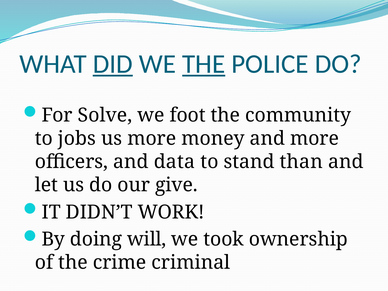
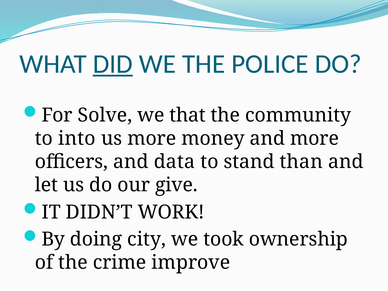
THE underline: present -> none (204, 64)
foot: foot -> that (188, 115)
jobs: jobs -> into (77, 138)
will: will -> city (147, 239)
criminal: criminal -> improve (191, 263)
